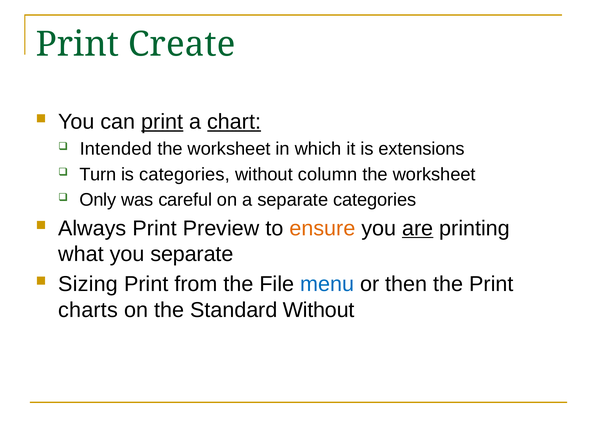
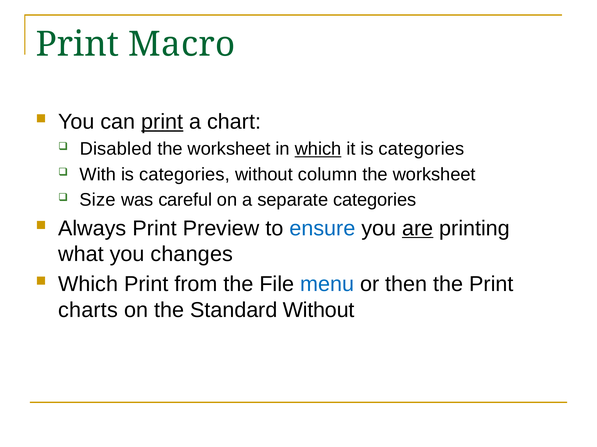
Create: Create -> Macro (182, 44)
chart underline: present -> none (234, 122)
Intended: Intended -> Disabled (116, 149)
which underline: none -> present (318, 149)
it is extensions: extensions -> categories (421, 149)
Turn: Turn -> With (98, 175)
Only: Only -> Size (98, 200)
ensure colour: orange -> blue (322, 229)
you separate: separate -> changes (192, 254)
Sizing: Sizing -> Which (88, 285)
